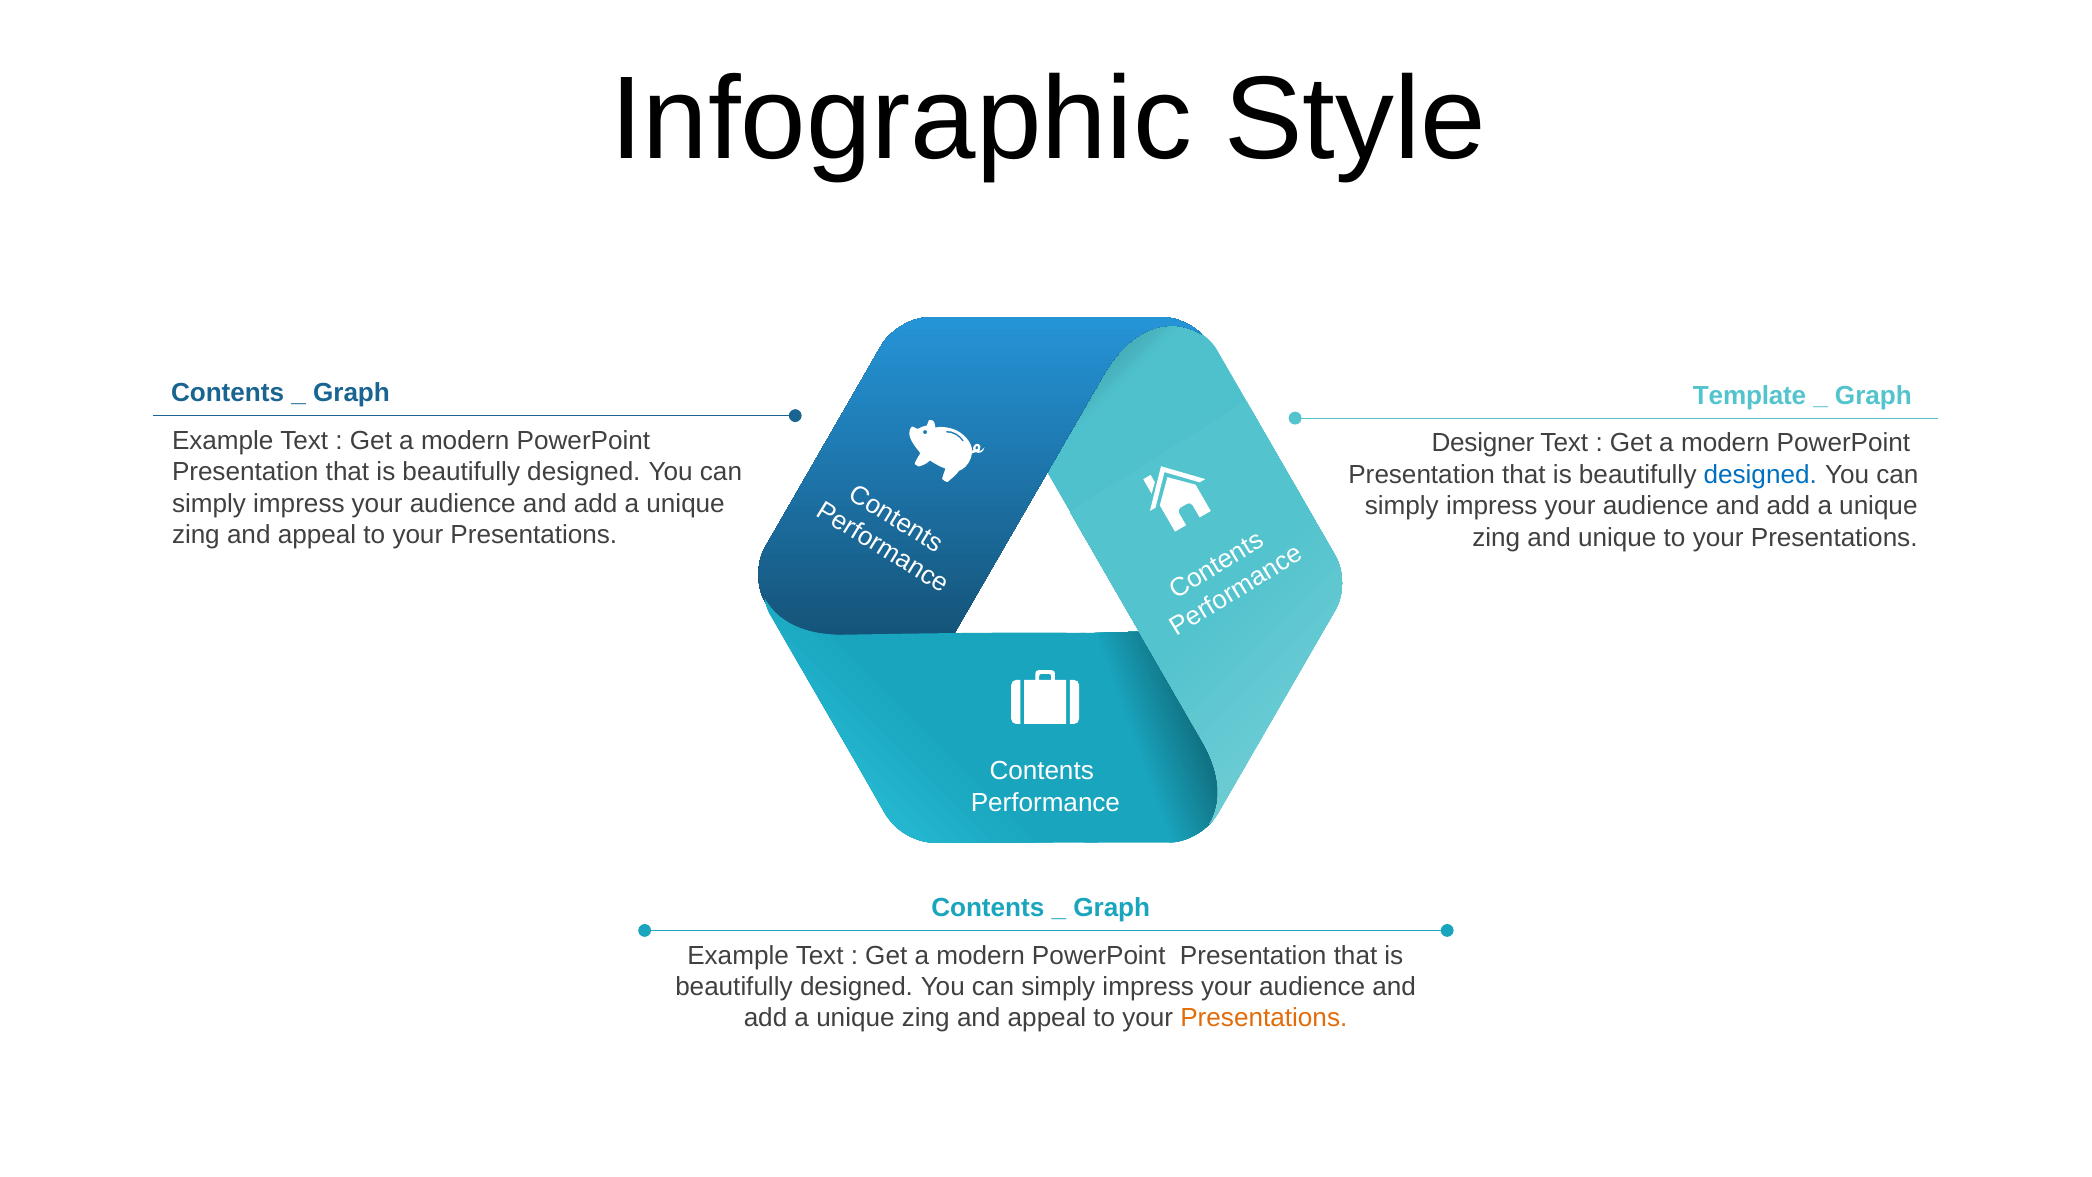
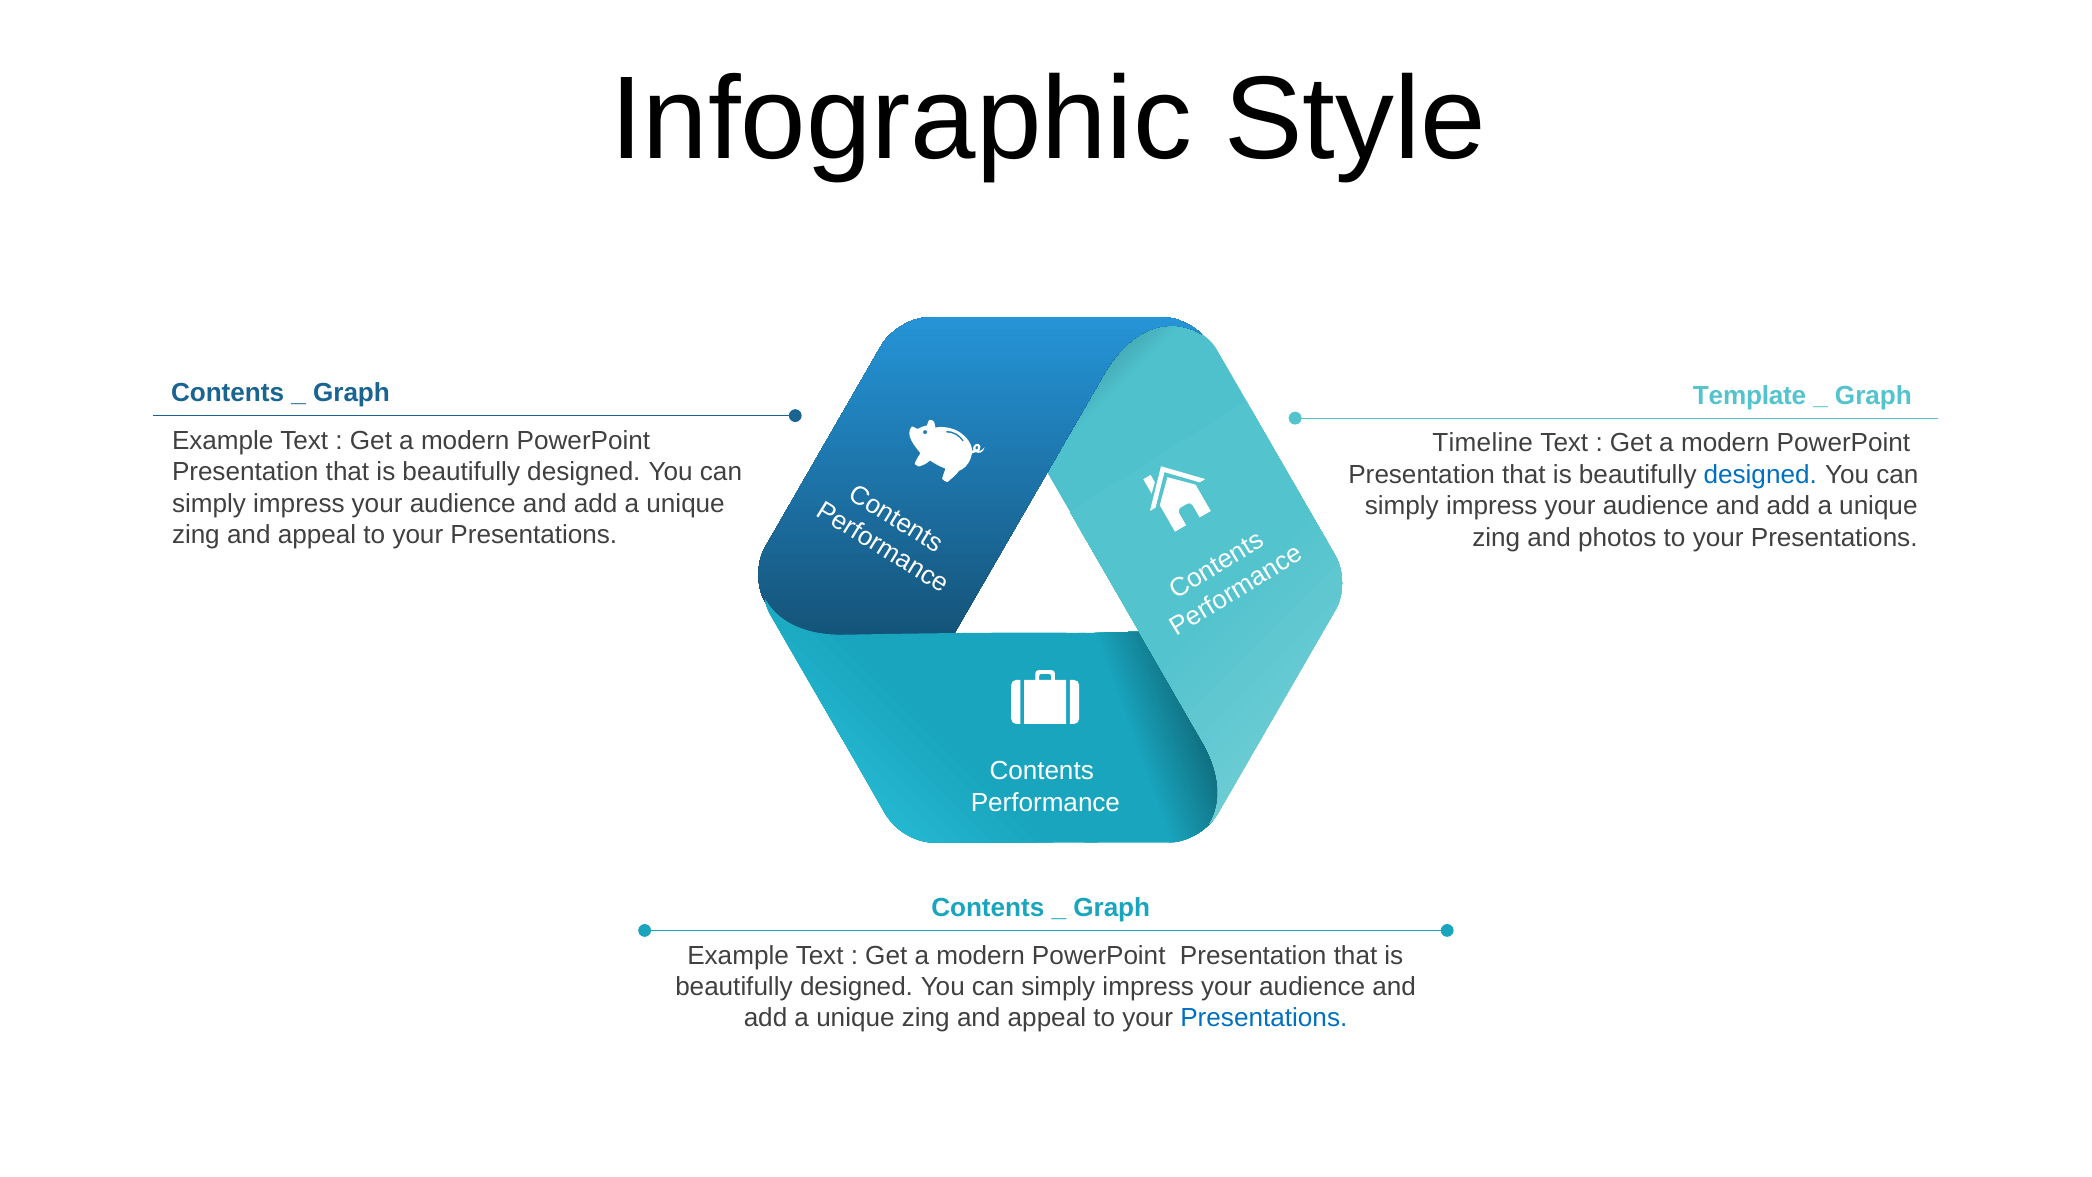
Designer: Designer -> Timeline (1483, 443)
and unique: unique -> photos (1617, 537)
Presentations colour: orange -> blue (1264, 1018)
